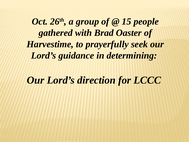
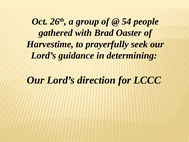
15: 15 -> 54 (127, 21)
